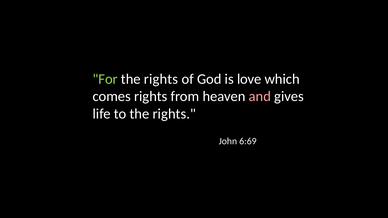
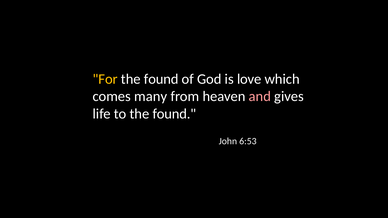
For colour: light green -> yellow (105, 79)
rights: rights -> found (161, 79)
comes rights: rights -> many (151, 97)
to the rights: rights -> found (174, 114)
6:69: 6:69 -> 6:53 (248, 141)
